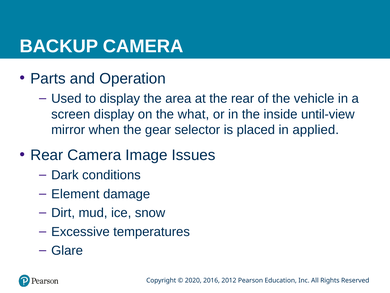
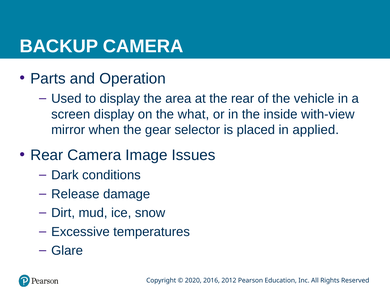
until-view: until-view -> with-view (328, 114)
Element: Element -> Release (75, 194)
